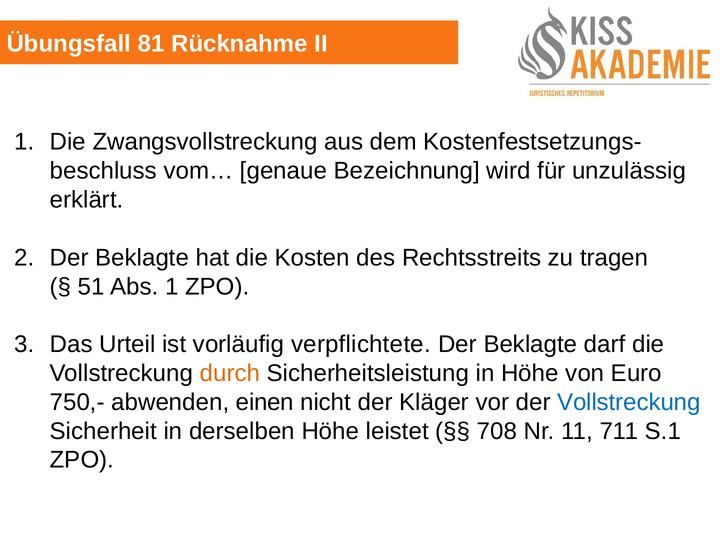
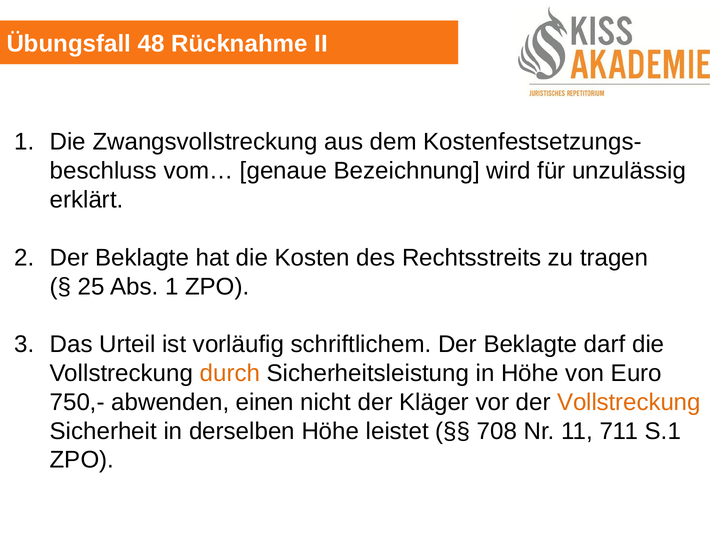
81: 81 -> 48 (151, 44)
51: 51 -> 25 (91, 287)
verpflichtete: verpflichtete -> schriftlichem (361, 345)
Vollstreckung colour: blue -> orange (629, 402)
